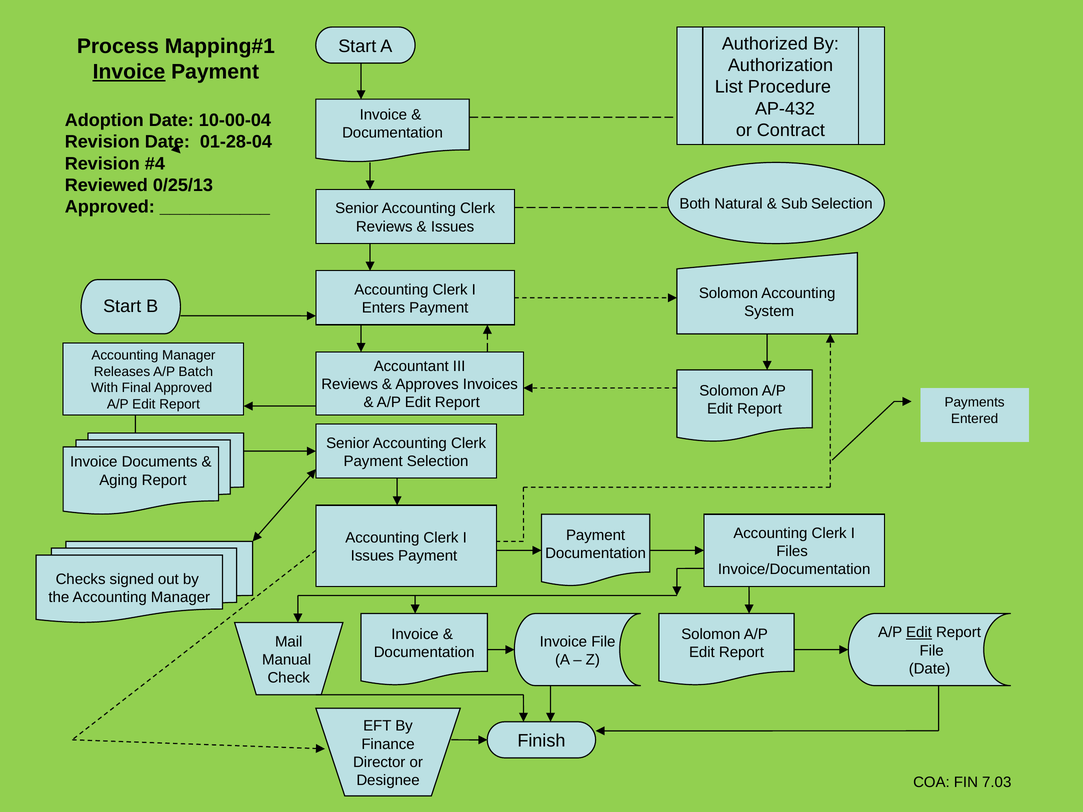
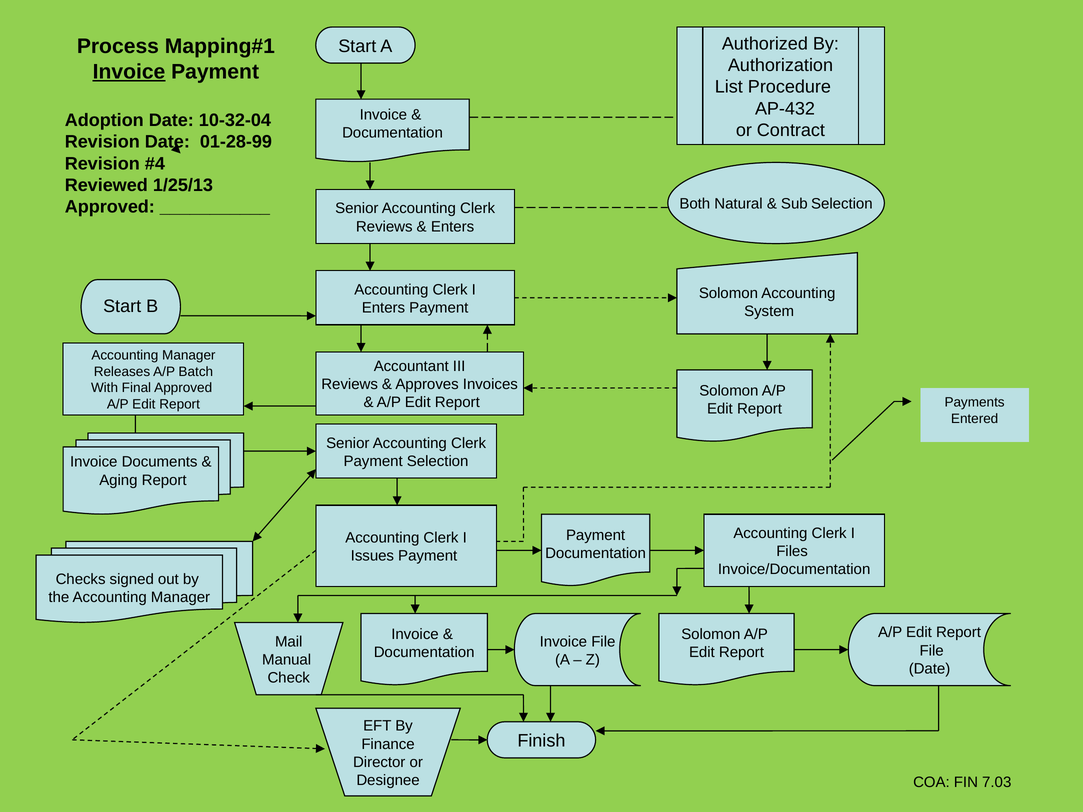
10-00-04: 10-00-04 -> 10-32-04 (235, 120)
01-28-04: 01-28-04 -> 01-28-99 (236, 142)
0/25/13: 0/25/13 -> 1/25/13 (183, 185)
Issues: Issues -> Enters (453, 227)
Edit underline: present -> none (919, 633)
